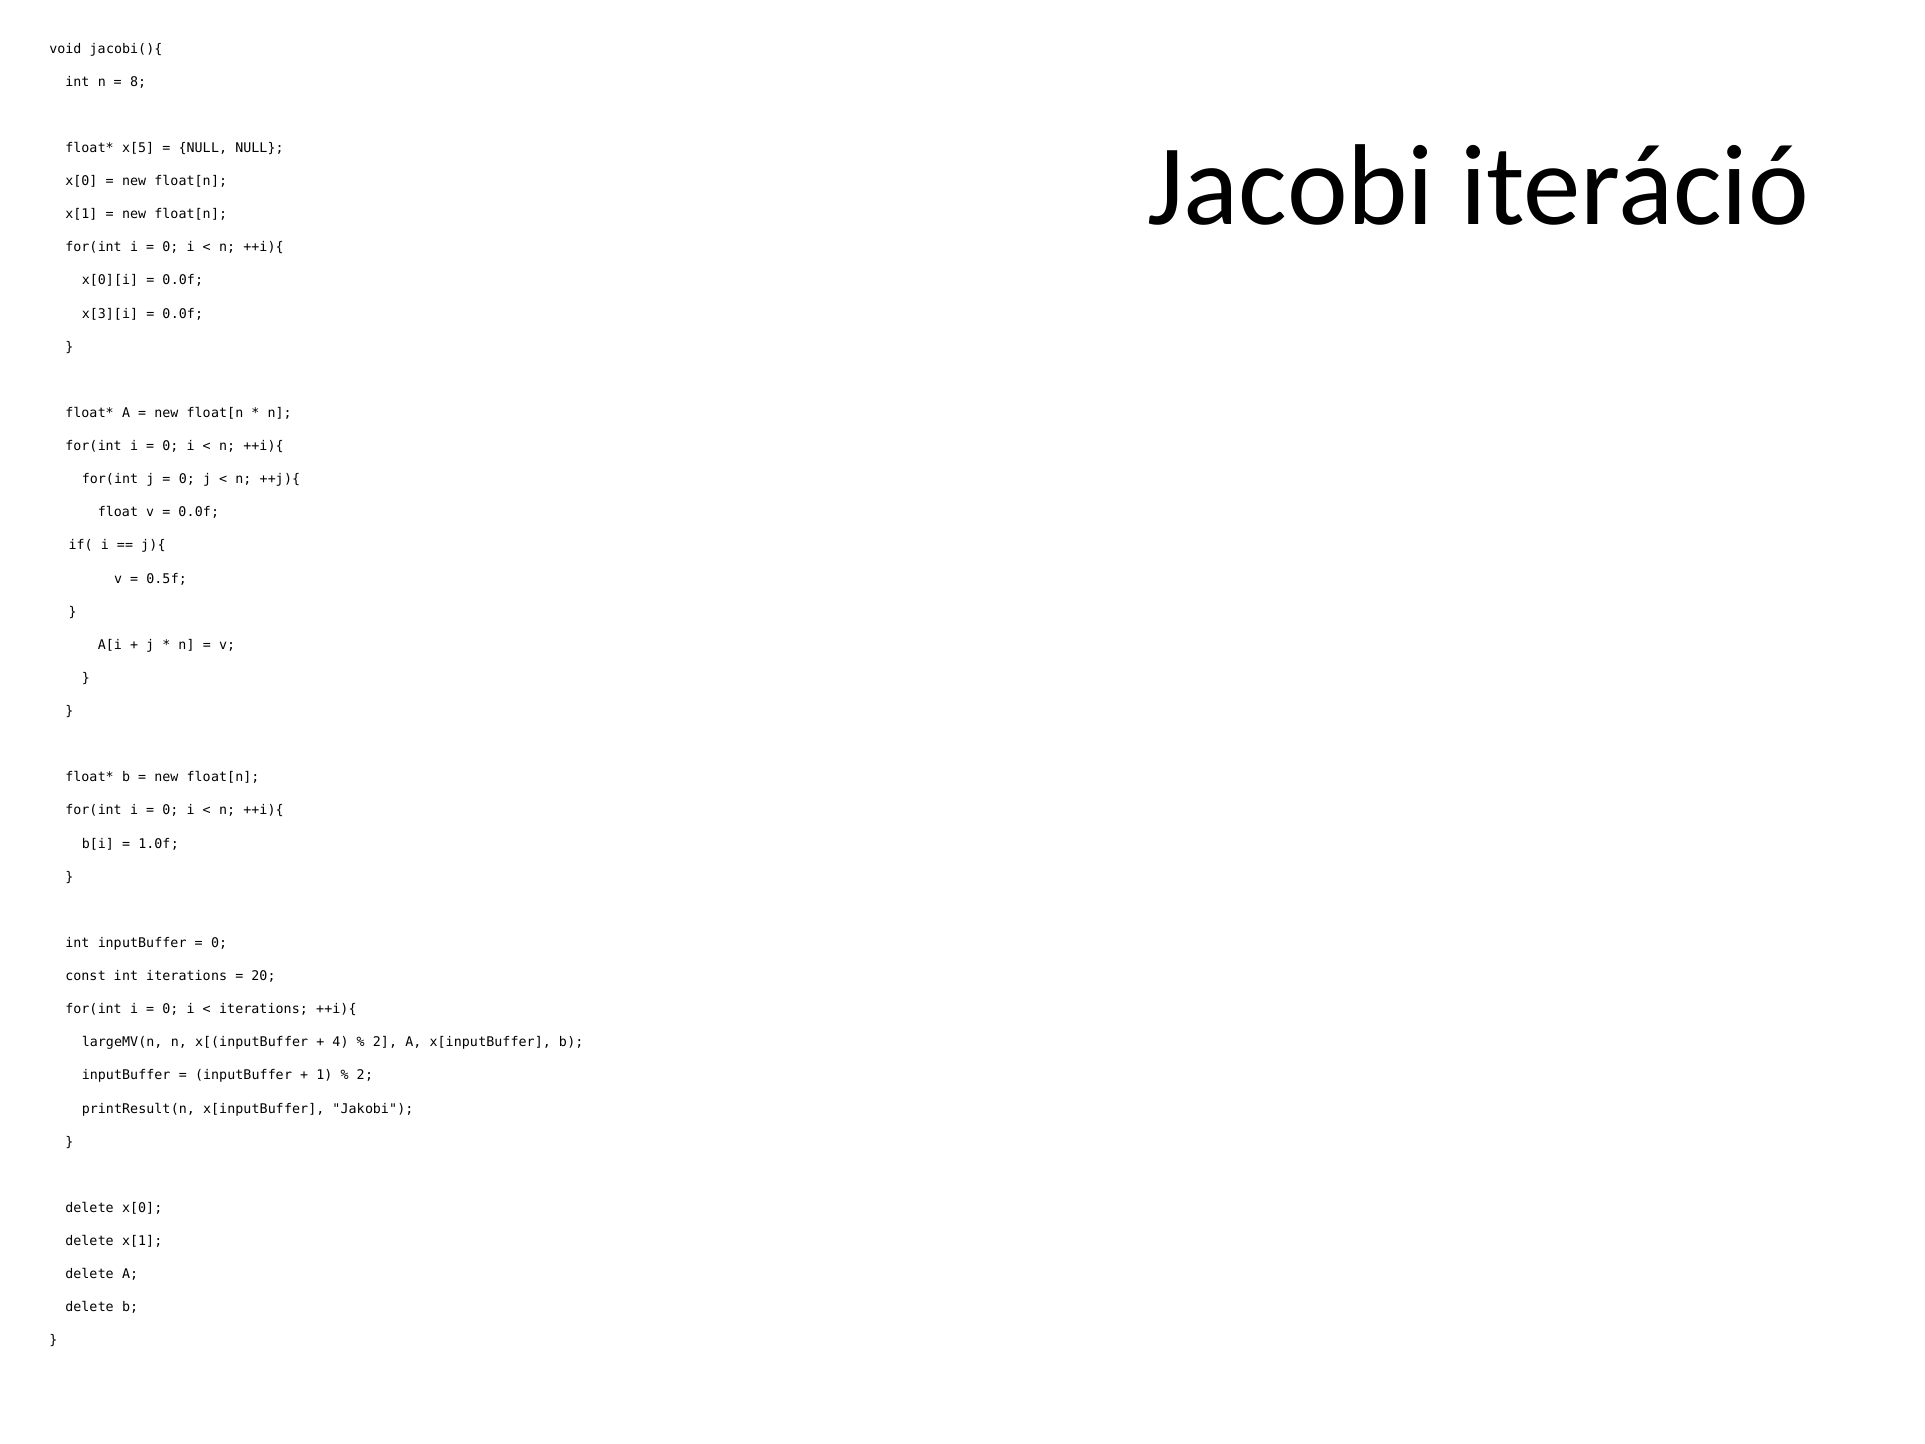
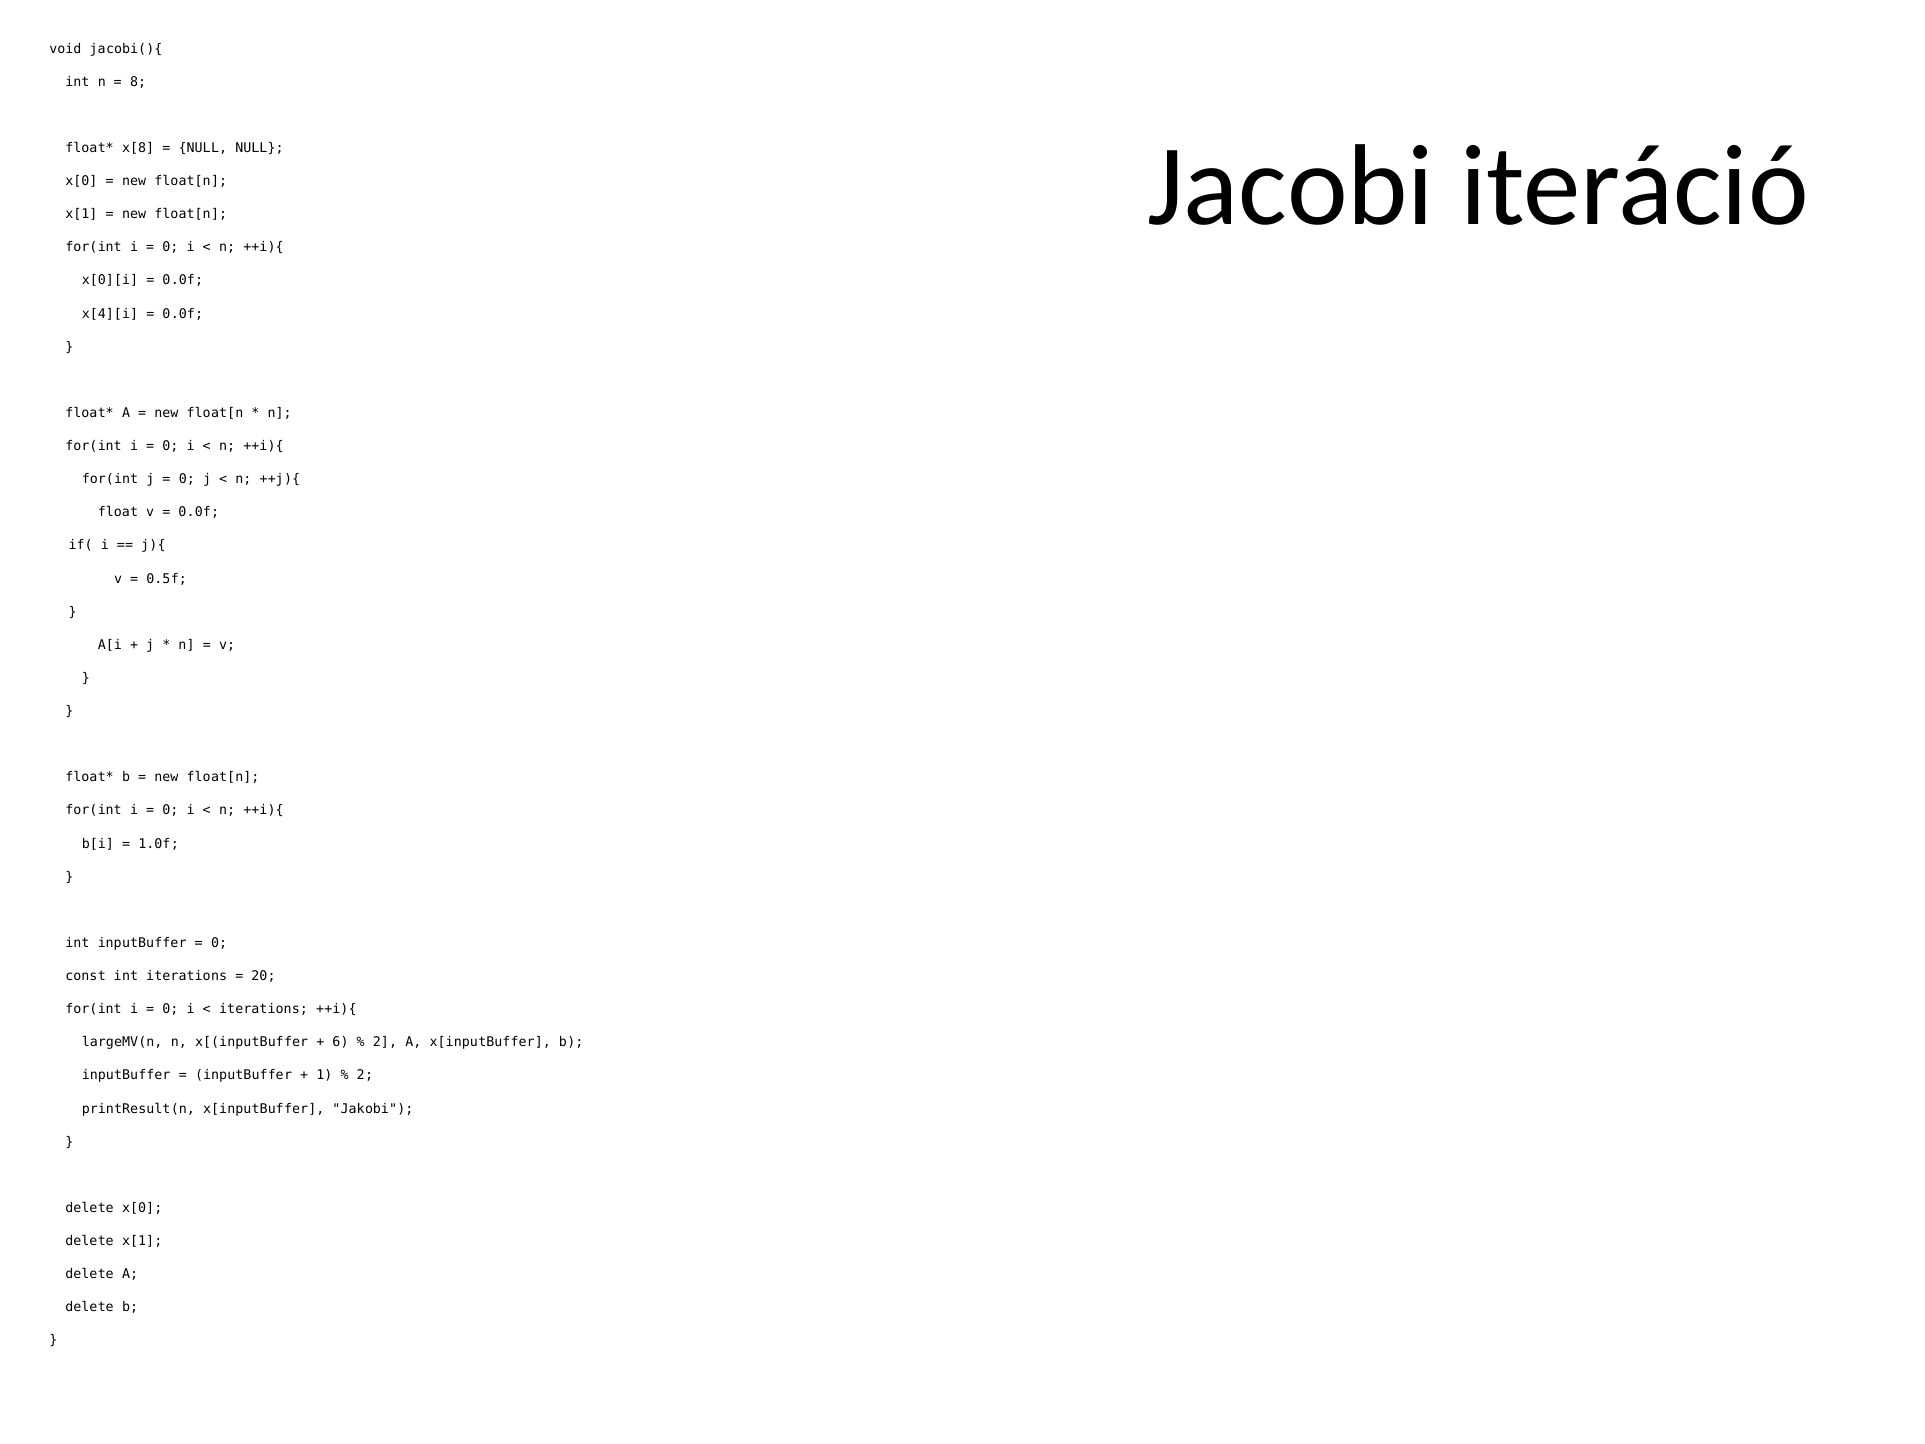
x[5: x[5 -> x[8 (138, 148)
x[3][i: x[3][i -> x[4][i (110, 314)
4: 4 -> 6 (340, 1042)
